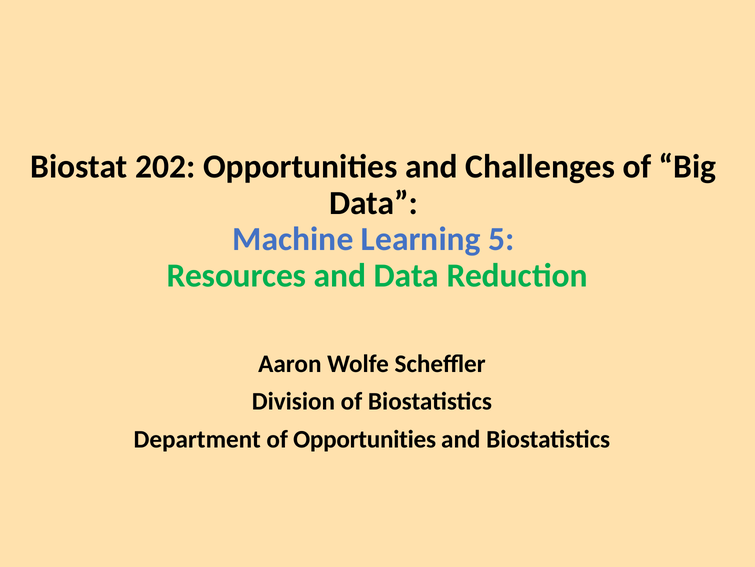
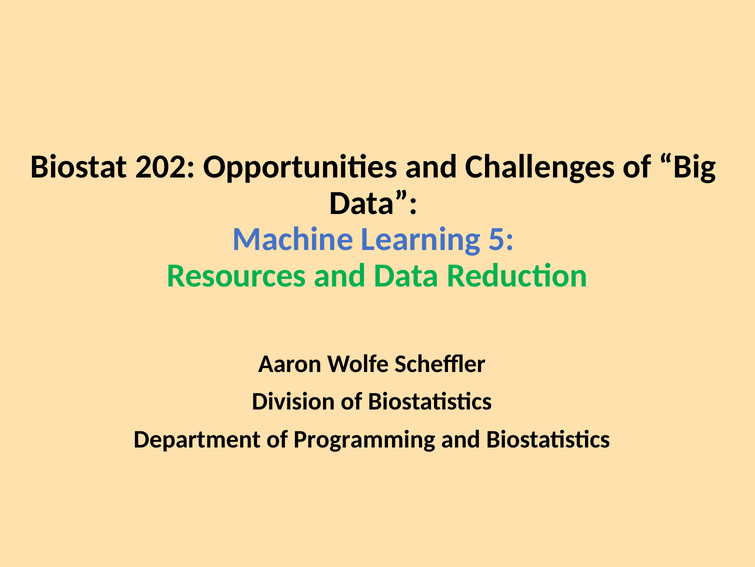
of Opportunities: Opportunities -> Programming (364, 439)
